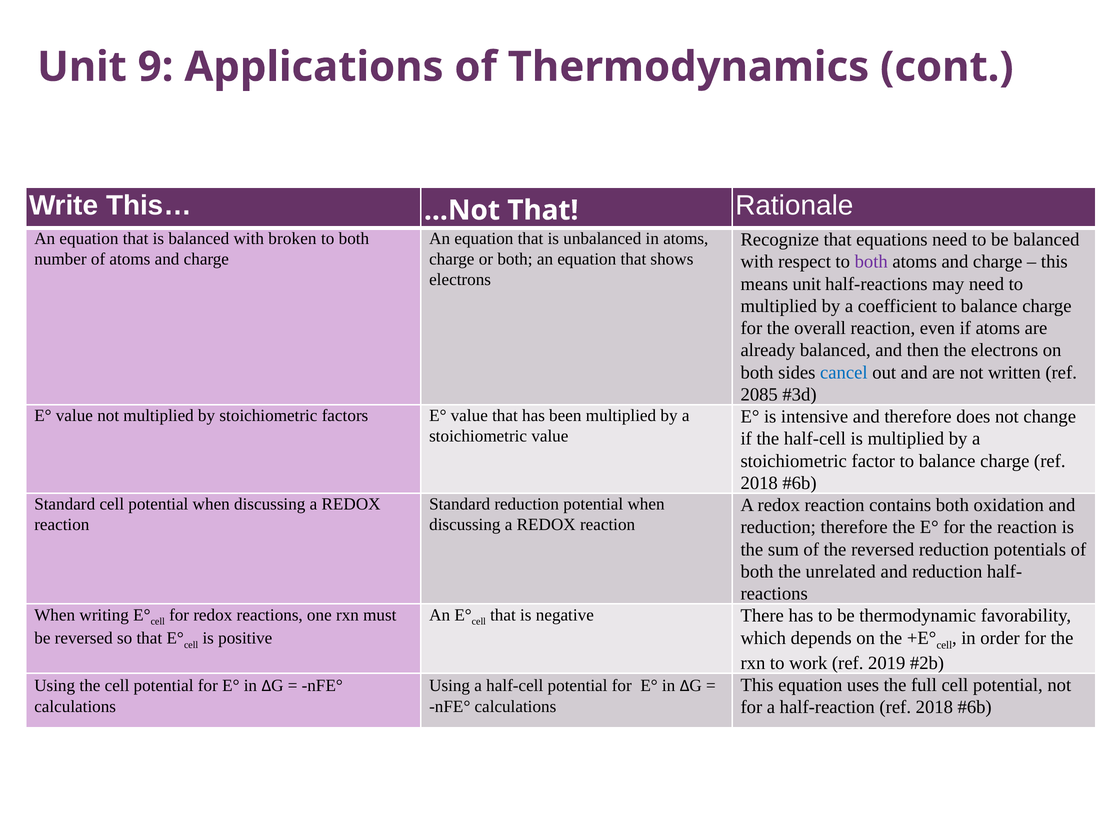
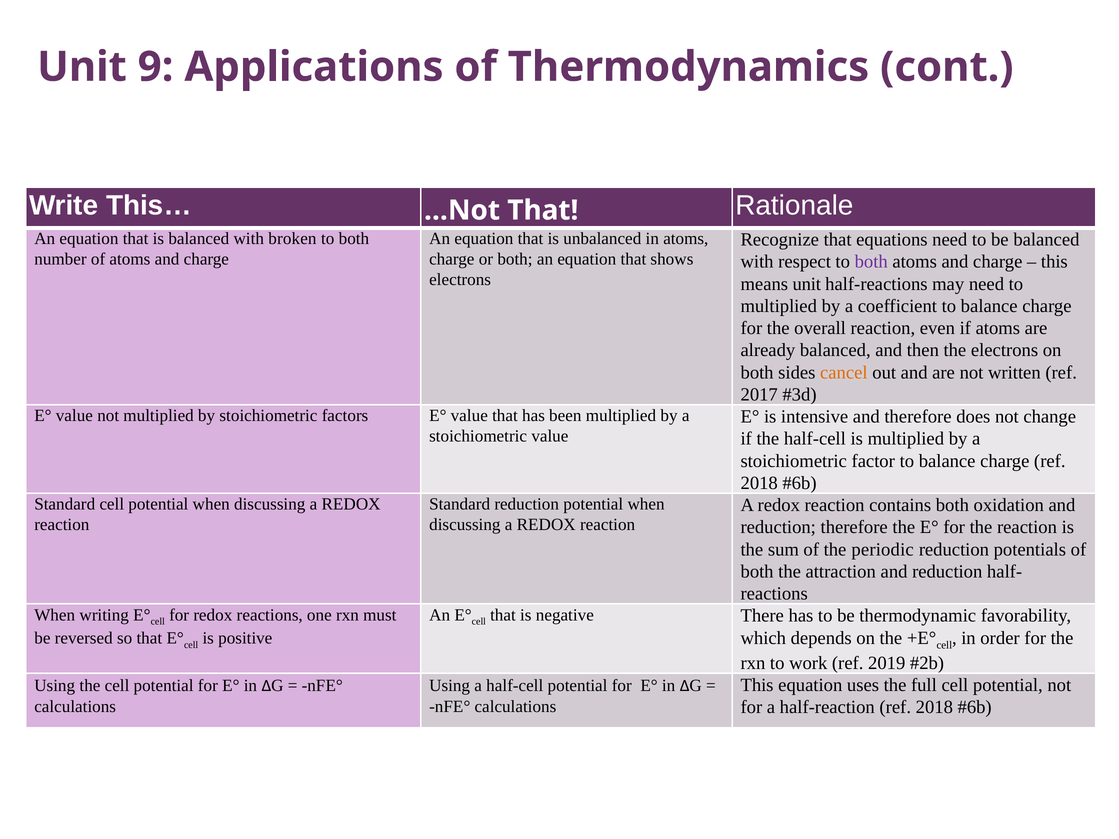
cancel colour: blue -> orange (844, 373)
2085: 2085 -> 2017 (759, 395)
the reversed: reversed -> periodic (883, 550)
unrelated: unrelated -> attraction (841, 572)
